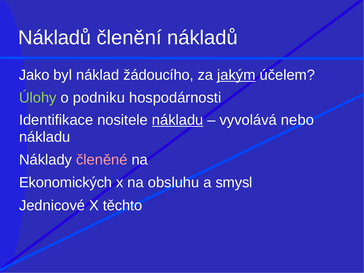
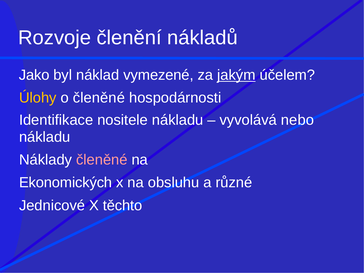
Nákladů: Nákladů -> Rozvoje (55, 38)
žádoucího: žádoucího -> vymezené (158, 75)
Úlohy colour: light green -> yellow (38, 98)
o podniku: podniku -> členěné (99, 98)
nákladu underline: present -> none (178, 120)
smysl: smysl -> různé (234, 183)
